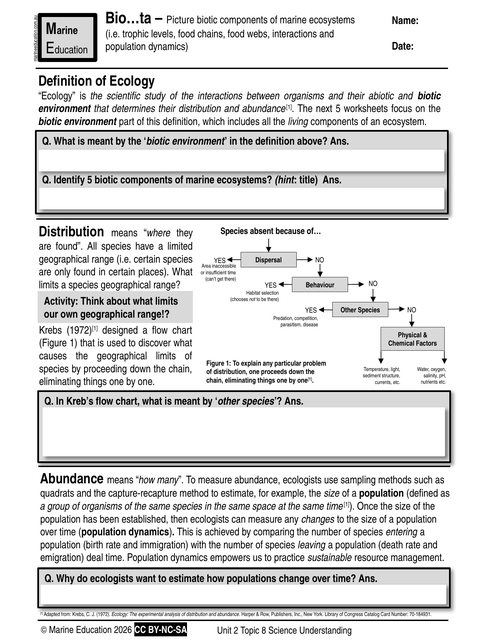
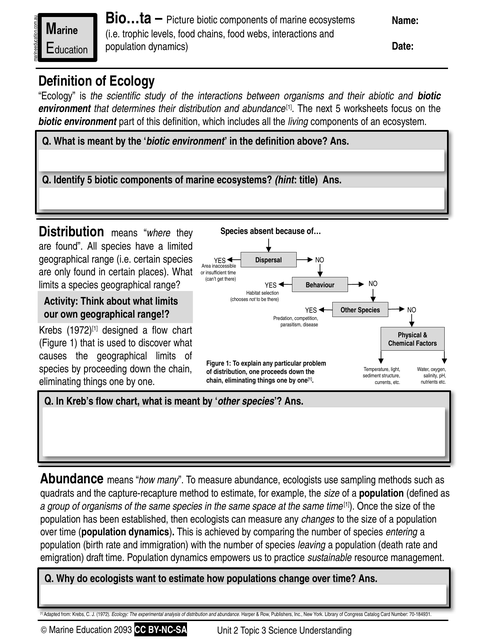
deal: deal -> draft (95, 557)
2026: 2026 -> 2093 (123, 630)
8: 8 -> 3 (264, 630)
